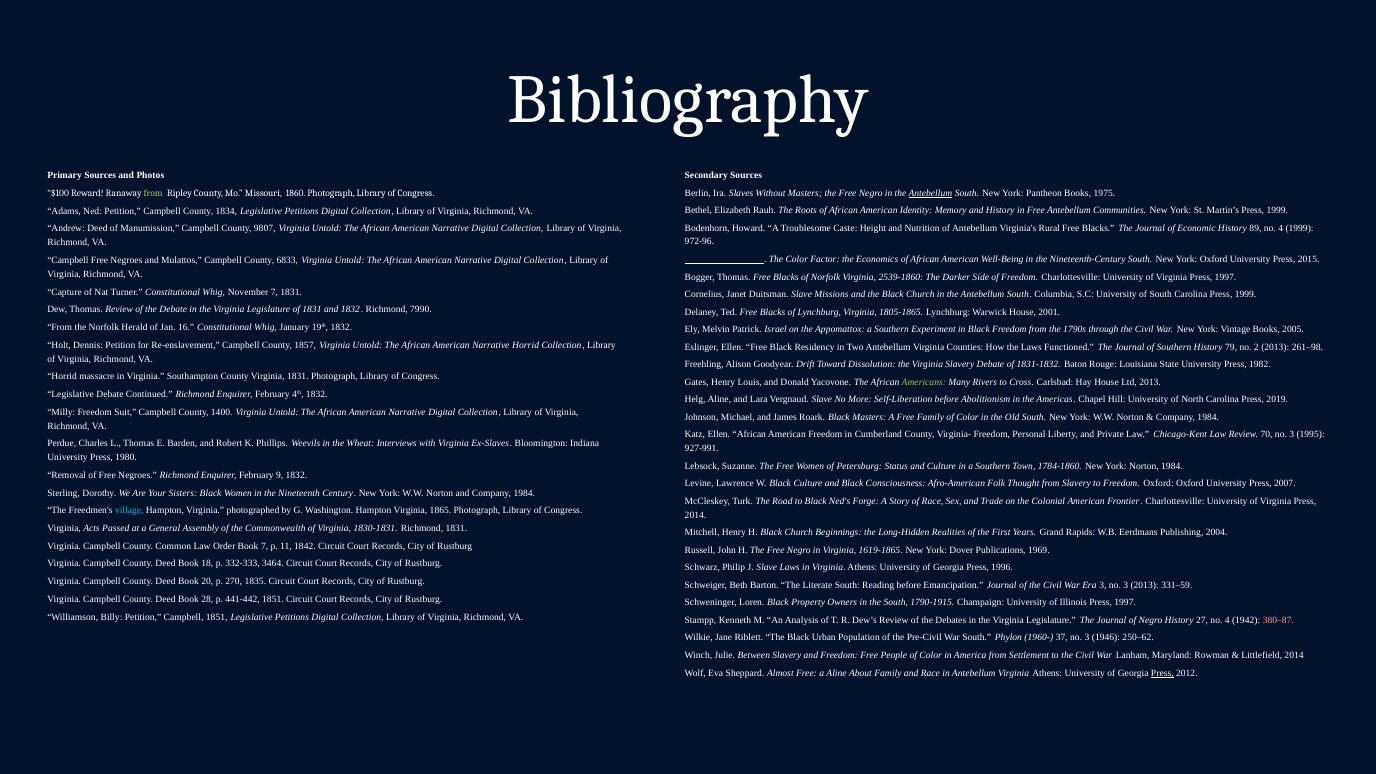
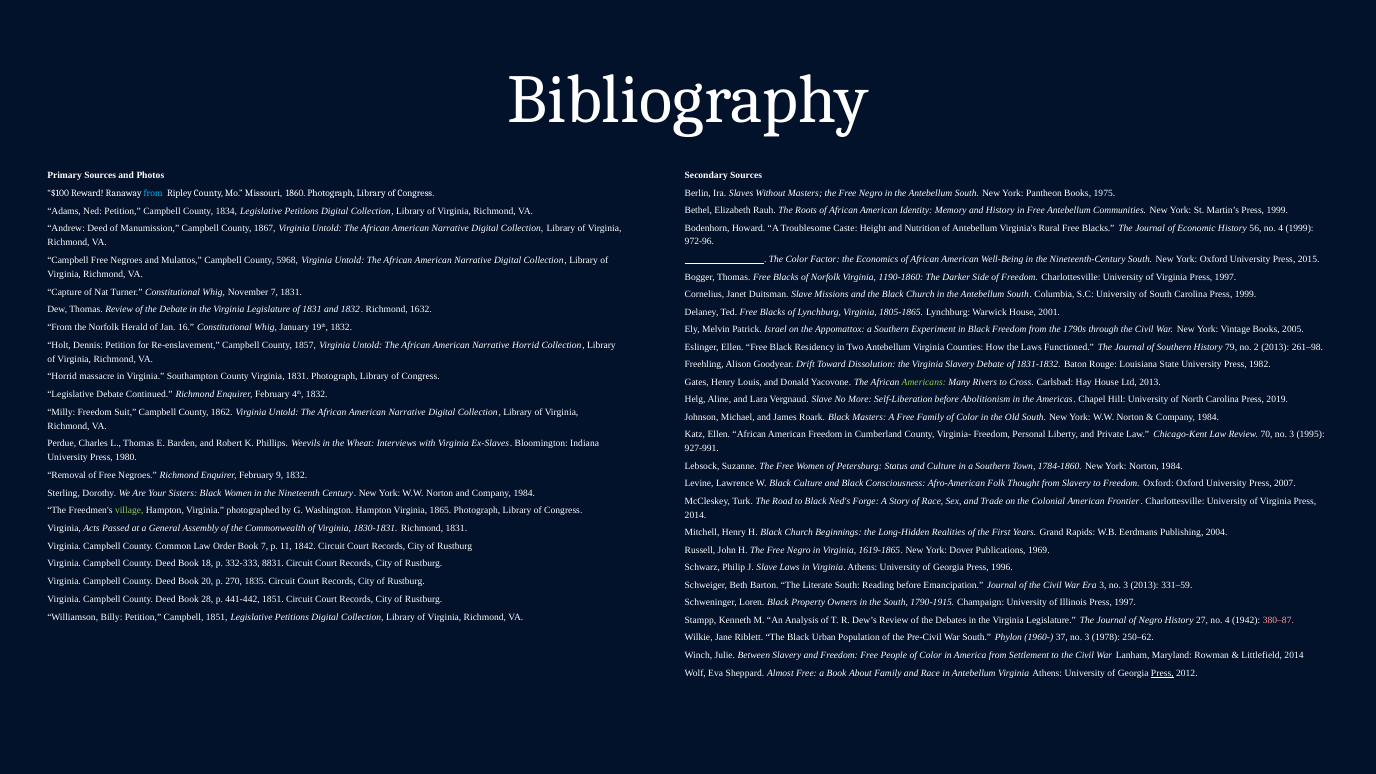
Antebellum underline: present -> none (930, 193)
from colour: light green -> light blue (153, 193)
89: 89 -> 56 (1255, 228)
9807: 9807 -> 1867 (265, 229)
6833: 6833 -> 5968 (287, 260)
2539-1860: 2539-1860 -> 1190-1860 (901, 277)
7990: 7990 -> 1632 (421, 310)
1400: 1400 -> 1862 (222, 412)
village colour: light blue -> light green (129, 511)
3464: 3464 -> 8831 (273, 564)
1946: 1946 -> 1978 (1106, 638)
a Aline: Aline -> Book (837, 673)
